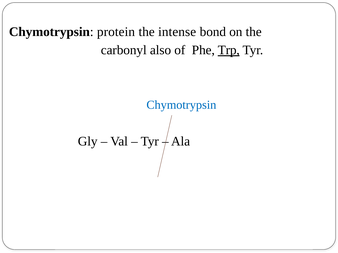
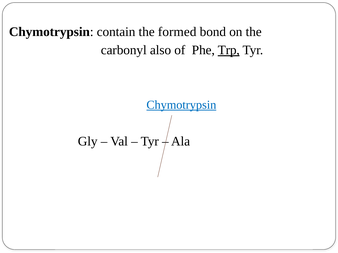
protein: protein -> contain (116, 32)
intense: intense -> formed (177, 32)
Chymotrypsin underline: none -> present (181, 105)
